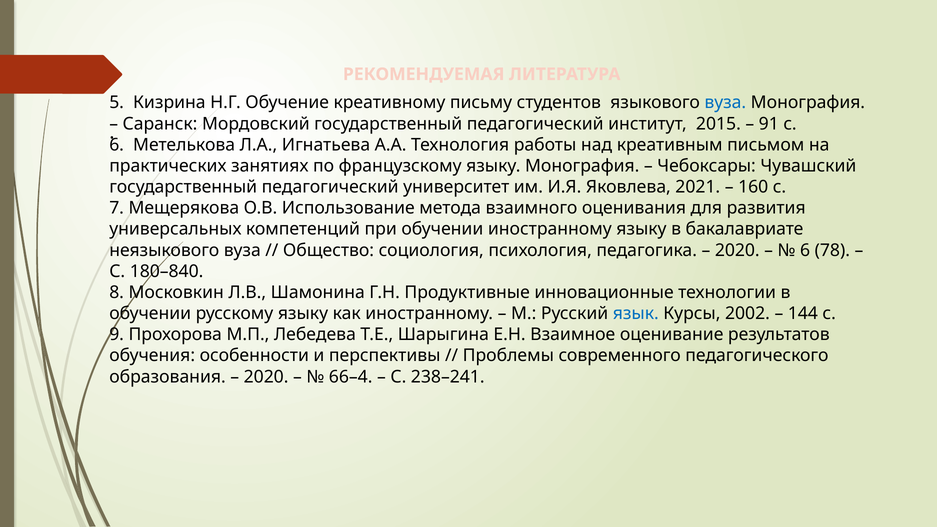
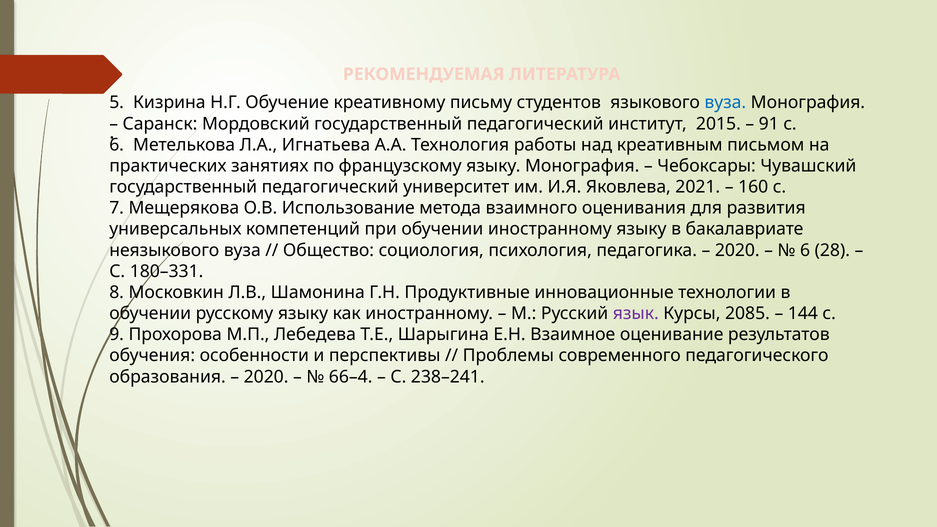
78: 78 -> 28 (832, 250)
180–840: 180–840 -> 180–331 (167, 271)
язык colour: blue -> purple (636, 314)
2002: 2002 -> 2085 (747, 314)
